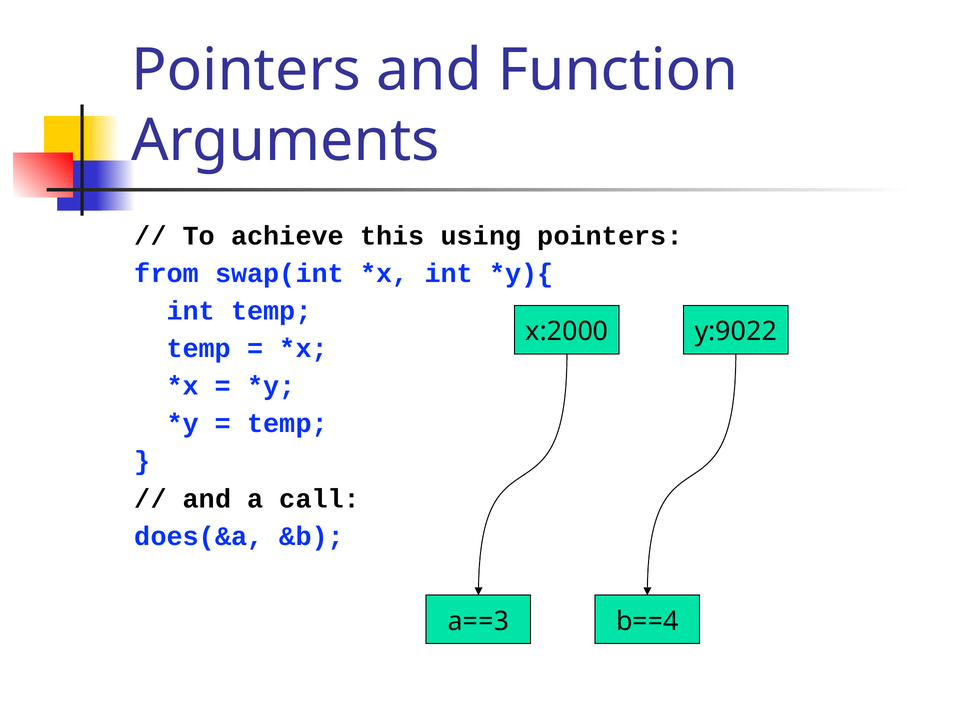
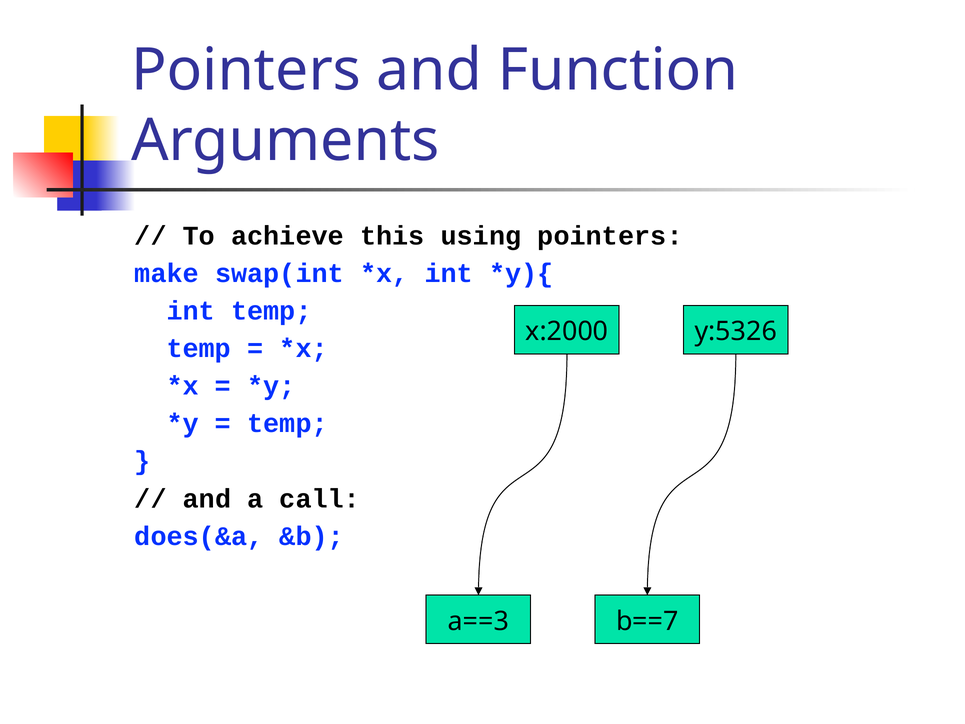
from: from -> make (167, 273)
y:9022: y:9022 -> y:5326 (736, 332)
b==4: b==4 -> b==7 (647, 621)
